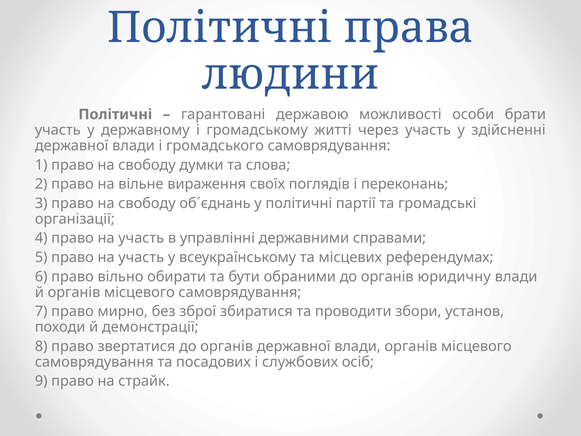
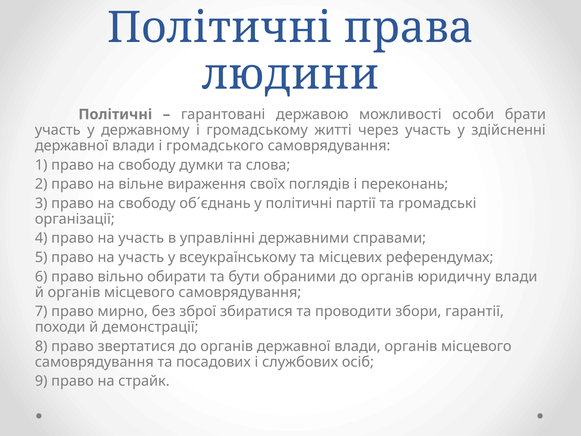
установ: установ -> гарантії (475, 311)
